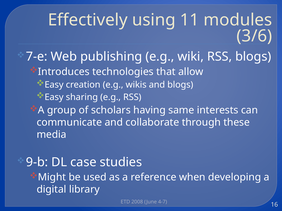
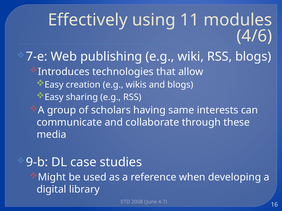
3/6: 3/6 -> 4/6 (254, 36)
